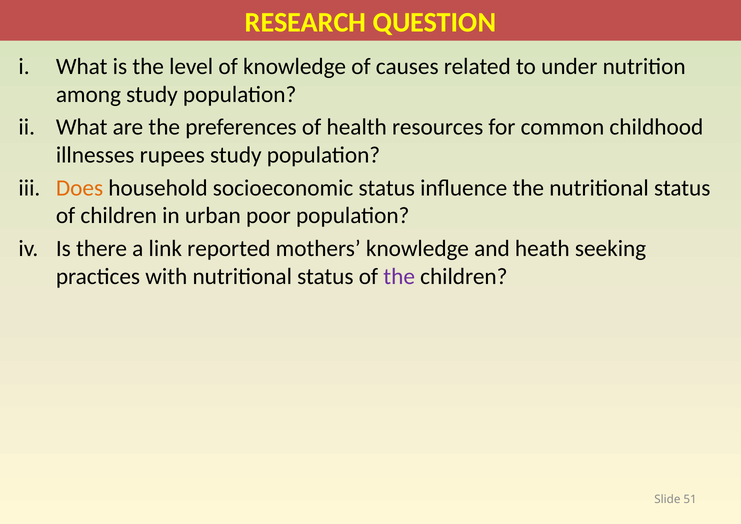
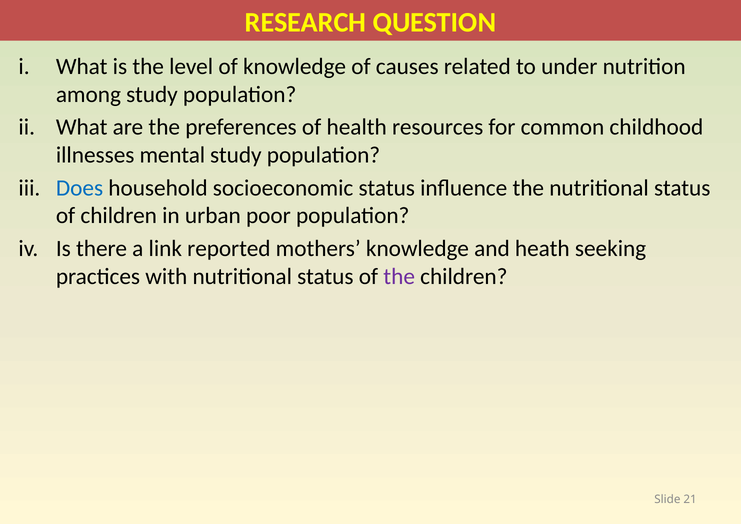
rupees: rupees -> mental (172, 155)
Does colour: orange -> blue (80, 188)
51: 51 -> 21 (690, 499)
